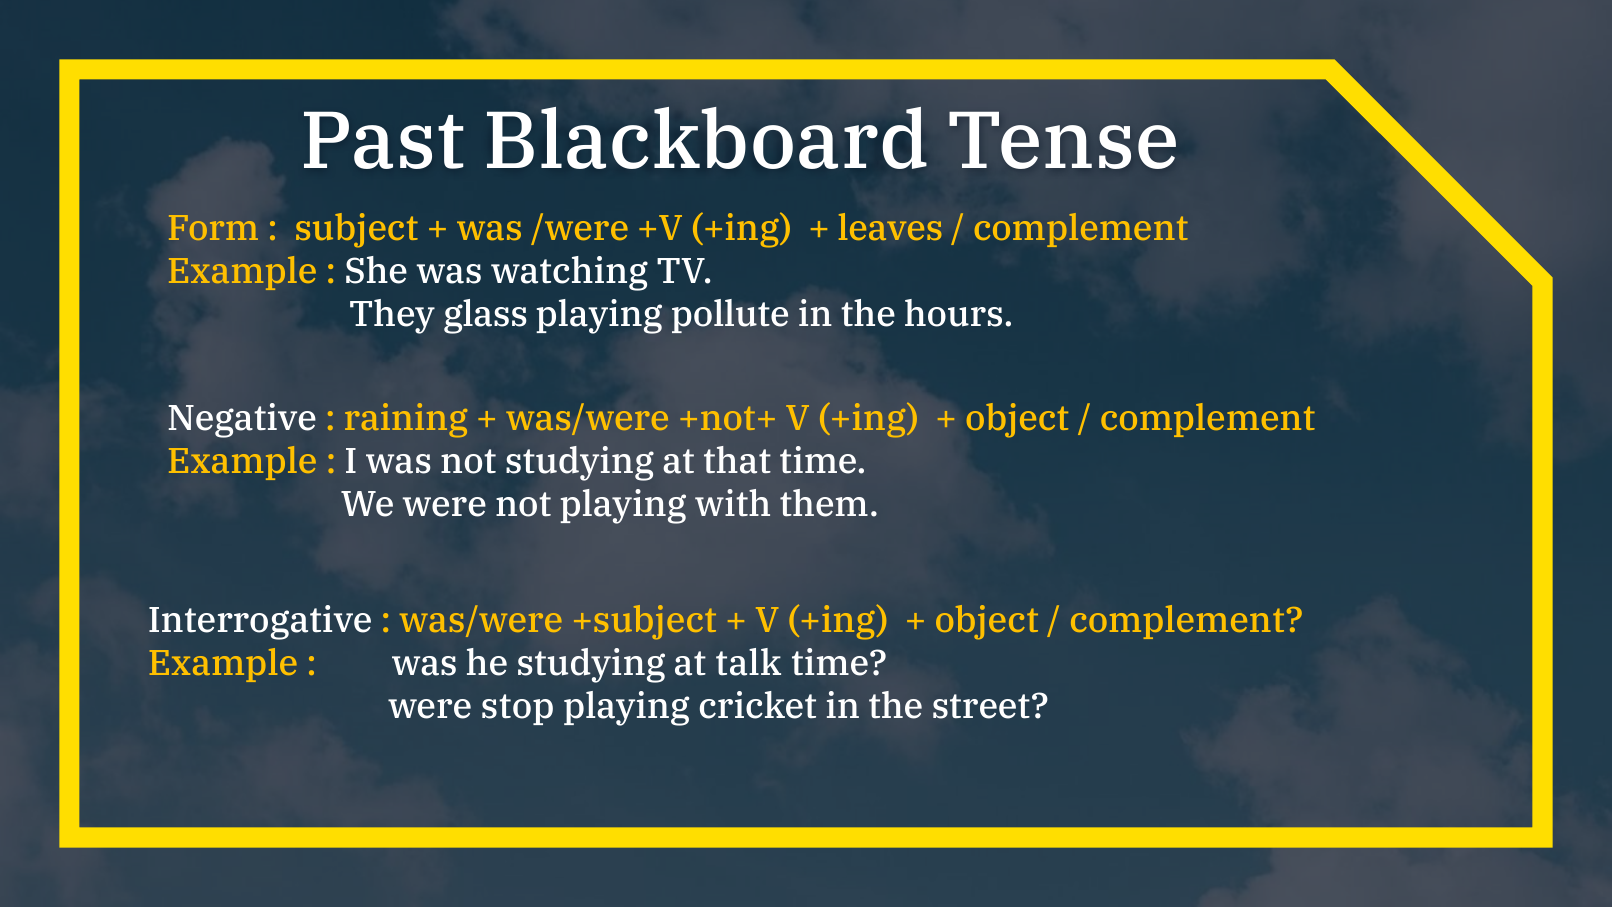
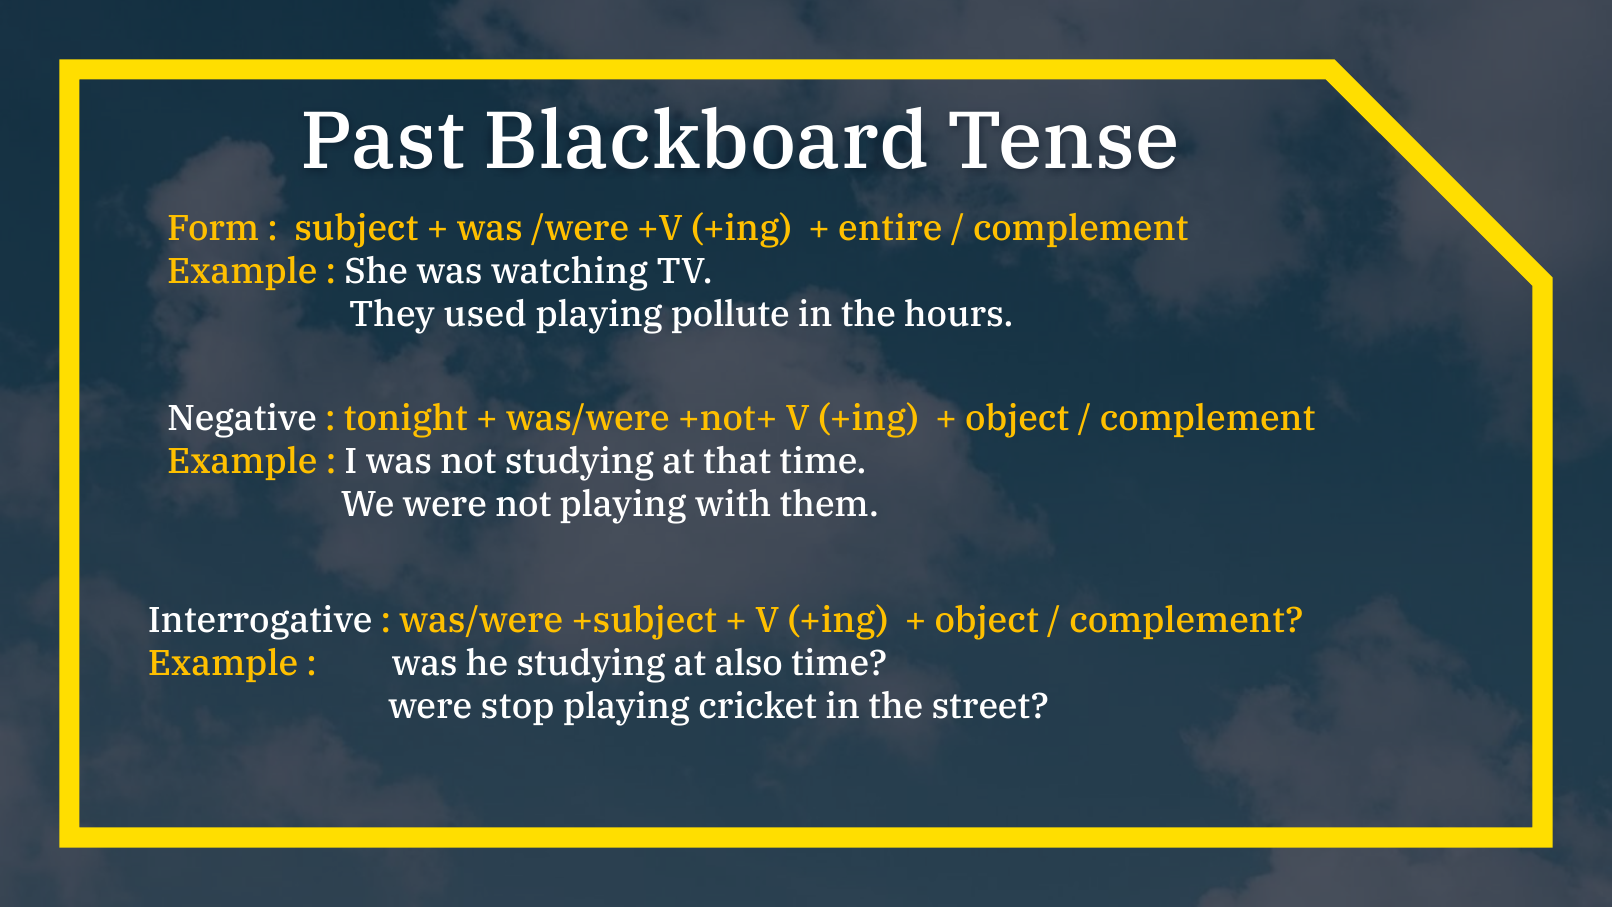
leaves: leaves -> entire (890, 229)
glass: glass -> used (485, 314)
raining: raining -> tonight (406, 419)
talk: talk -> also (749, 663)
